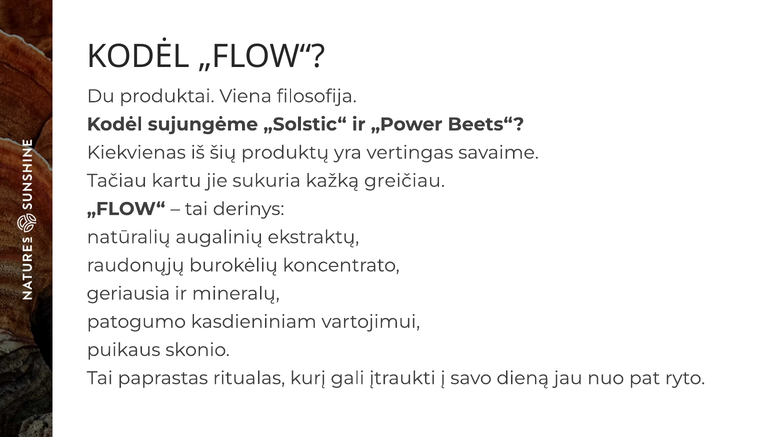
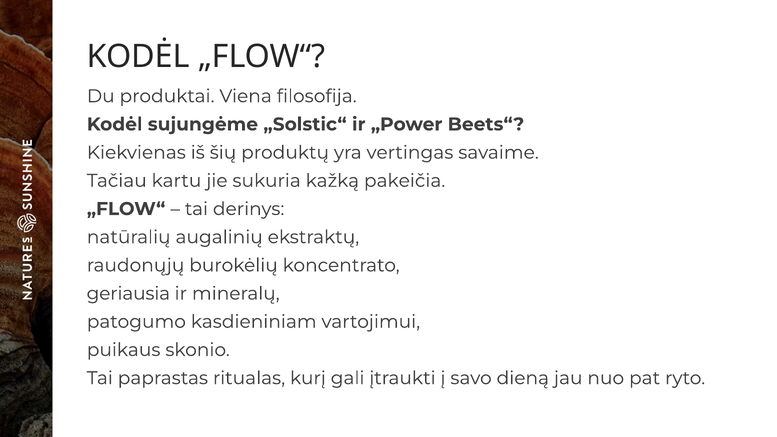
greičiau: greičiau -> pakeičia (405, 181)
